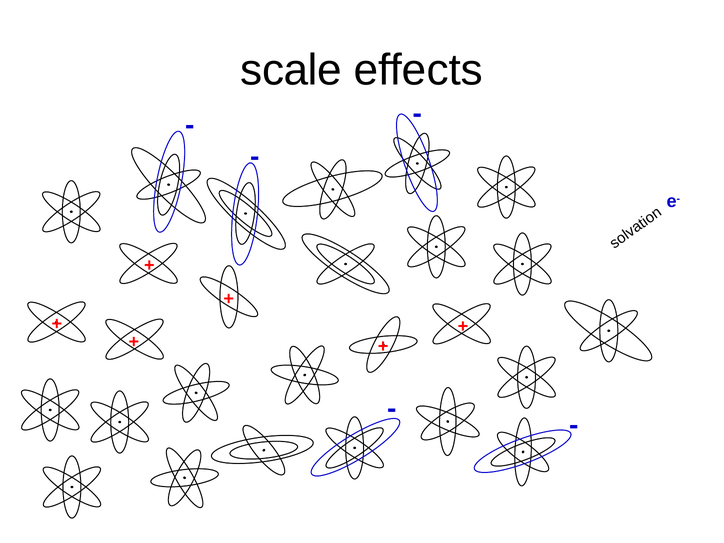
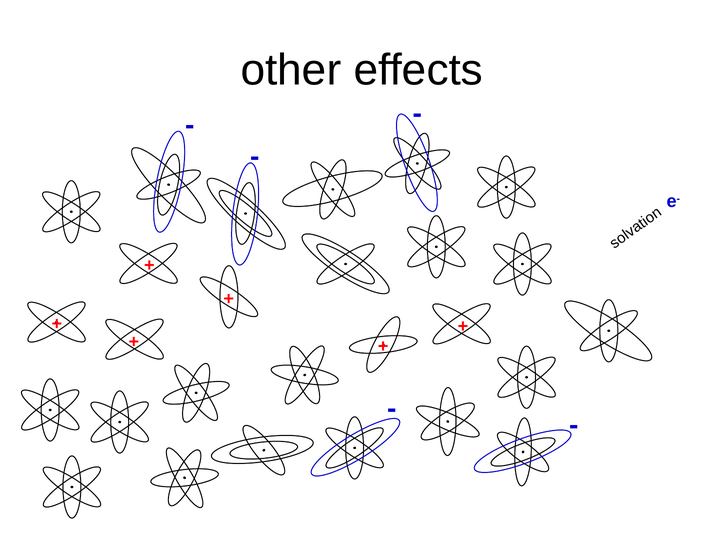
scale: scale -> other (291, 70)
